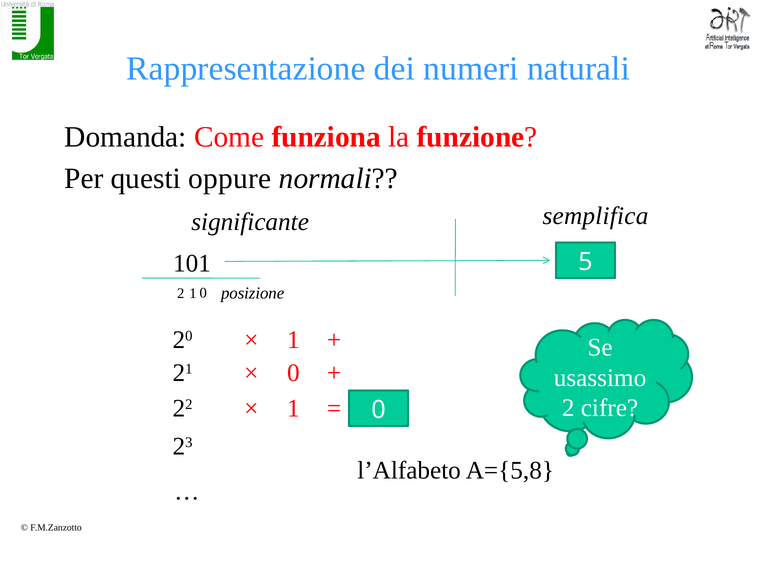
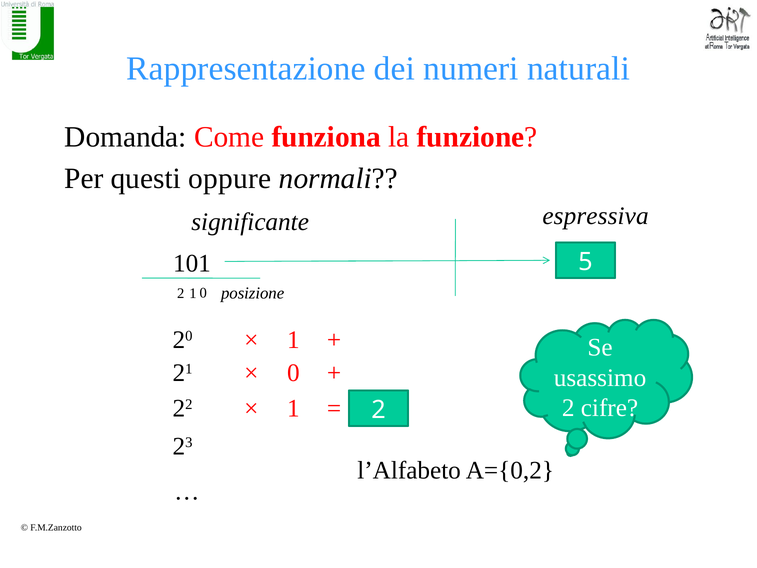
semplifica: semplifica -> espressiva (596, 216)
0: 0 -> 2 (378, 410)
A={5,8: A={5,8 -> A={0,2 (510, 470)
